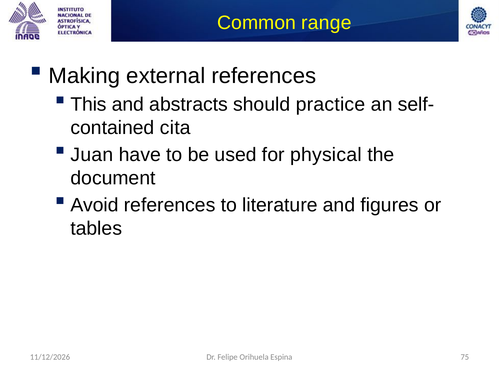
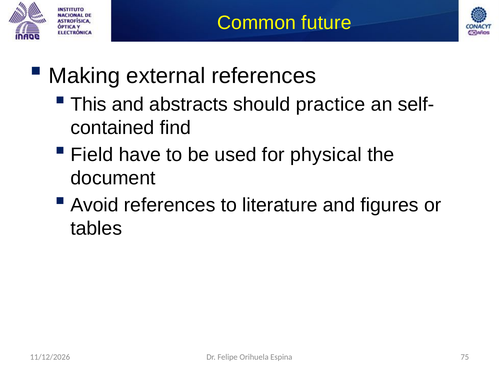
range: range -> future (326, 23)
cita: cita -> find (175, 128)
Juan: Juan -> Field (92, 155)
